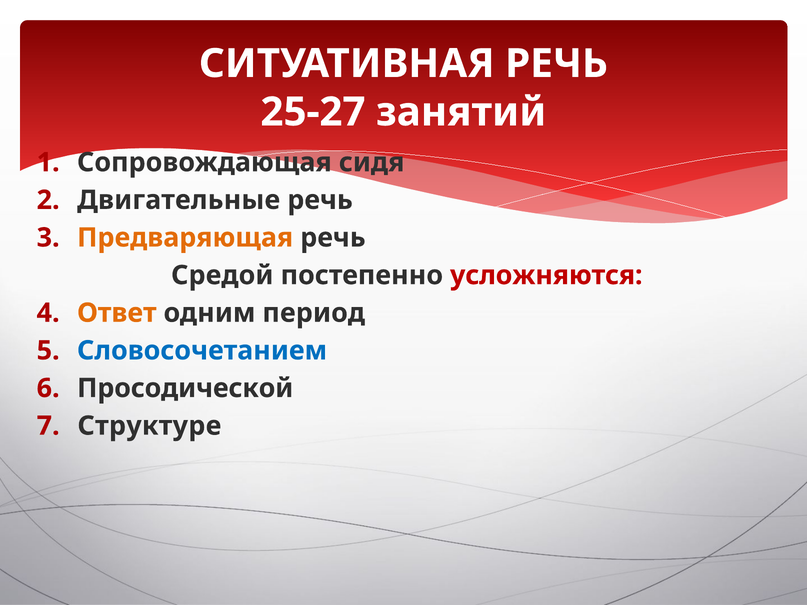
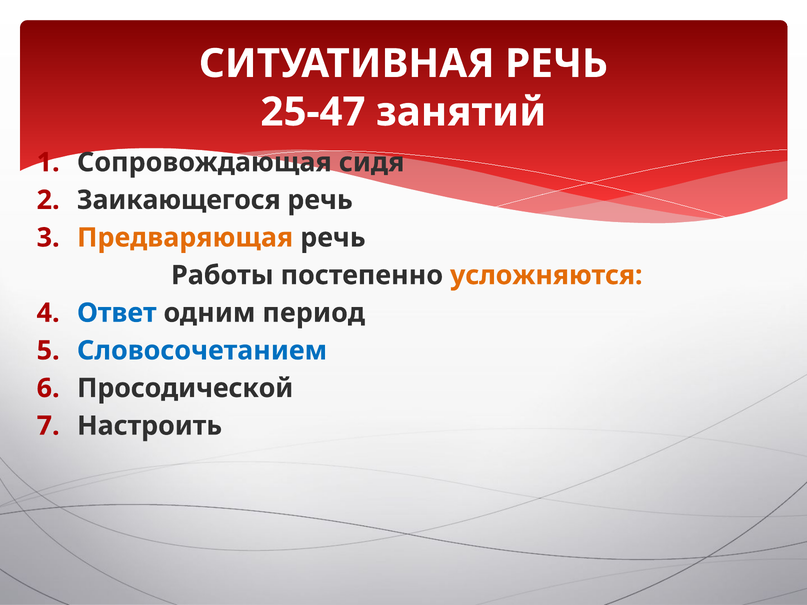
25-27: 25-27 -> 25-47 (313, 112)
Двигательные: Двигательные -> Заикающегося (179, 200)
Средой: Средой -> Работы (222, 275)
усложняются colour: red -> orange (546, 275)
Ответ colour: orange -> blue (117, 313)
Структуре: Структуре -> Настроить (150, 426)
